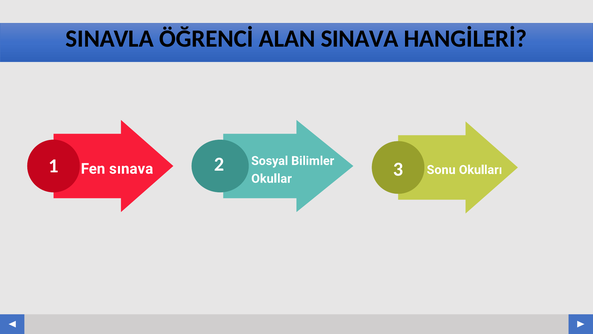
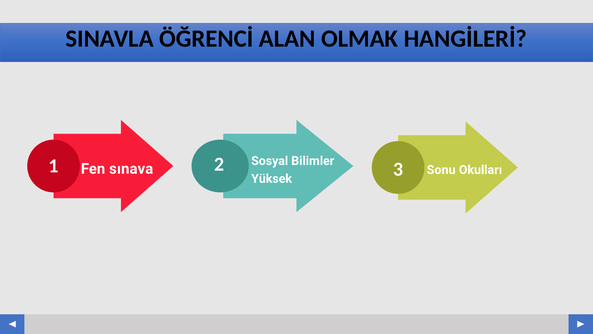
SINAVA: SINAVA -> OLMAK (360, 39)
Okullar: Okullar -> Yüksek (272, 178)
